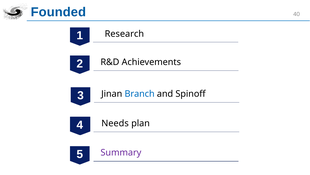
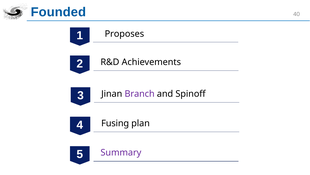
Research: Research -> Proposes (124, 34)
Branch colour: blue -> purple (140, 94)
Needs: Needs -> Fusing (115, 123)
